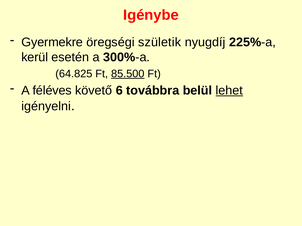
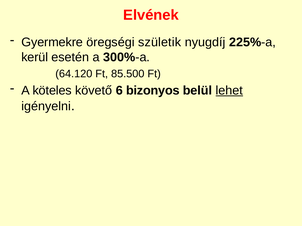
Igénybe: Igénybe -> Elvének (151, 15)
64.825: 64.825 -> 64.120 (74, 74)
85.500 underline: present -> none (128, 74)
féléves: féléves -> köteles (52, 91)
továbbra: továbbra -> bizonyos (153, 91)
